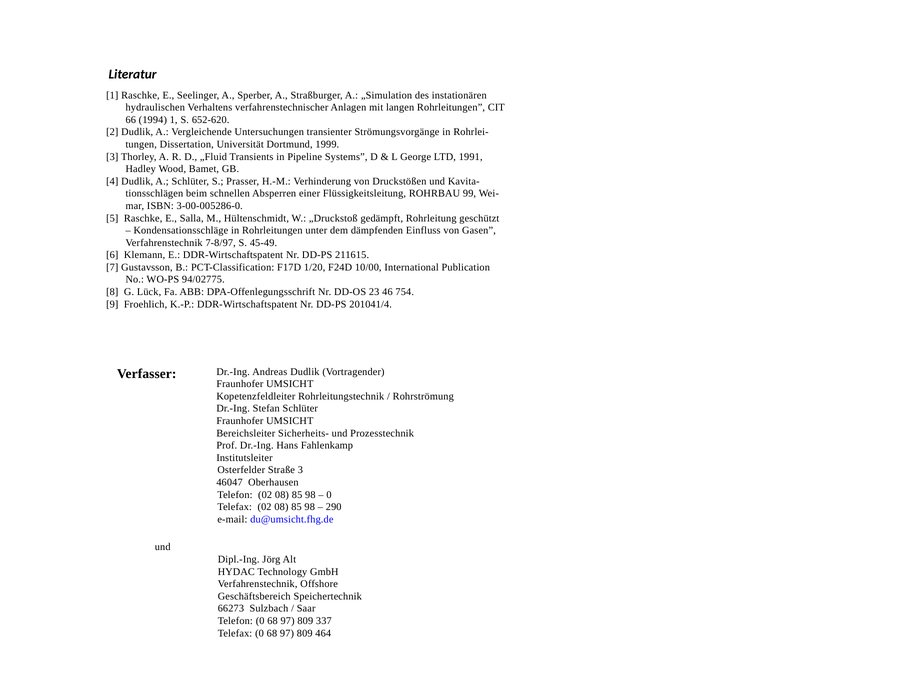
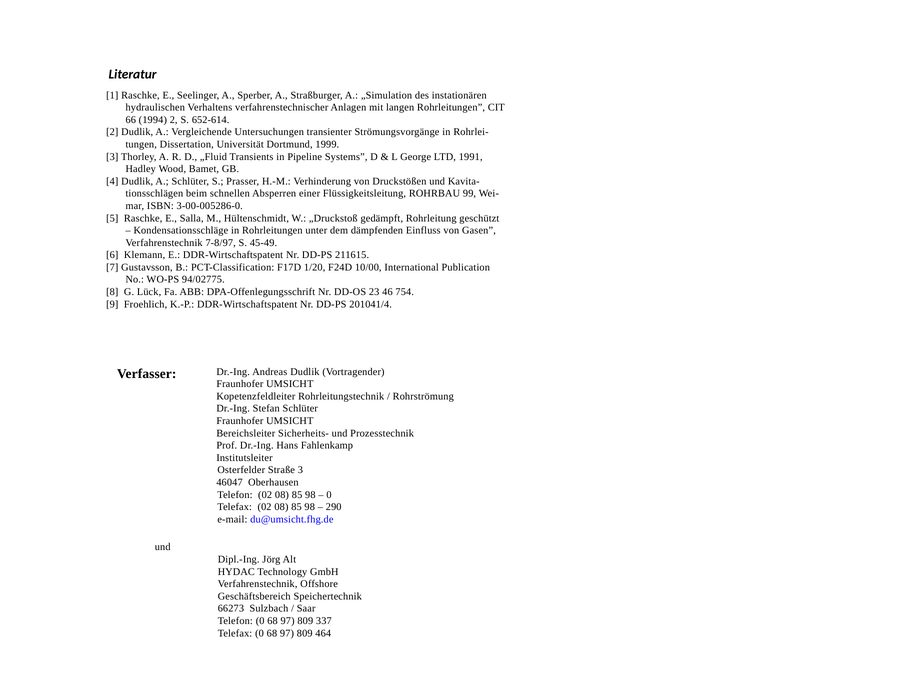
1994 1: 1 -> 2 (174, 120)
652-620: 652-620 -> 652-614 (211, 120)
